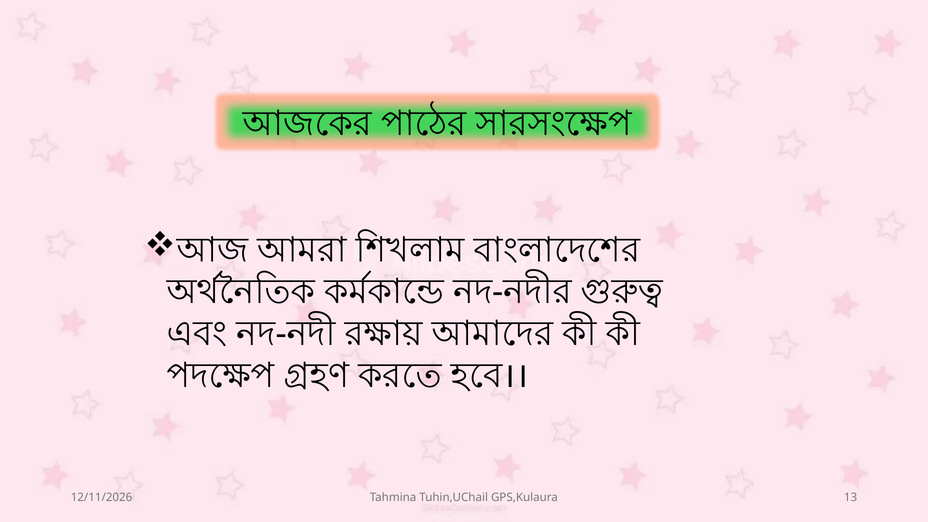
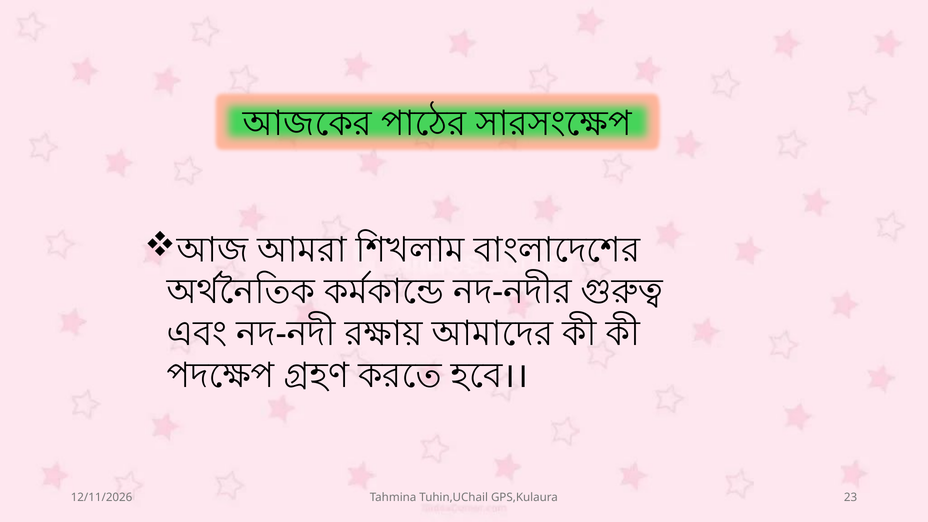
13: 13 -> 23 (851, 498)
